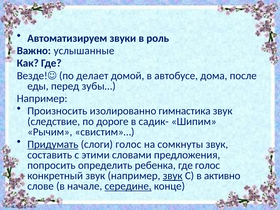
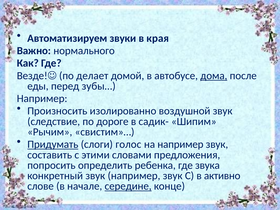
роль: роль -> края (158, 38)
услышанные: услышанные -> нормального (84, 51)
дома underline: none -> present (214, 76)
гимнастика: гимнастика -> воздушной (185, 111)
на сомкнуты: сомкнуты -> например (180, 144)
где голос: голос -> звука (207, 165)
звук underline: present -> none (173, 176)
